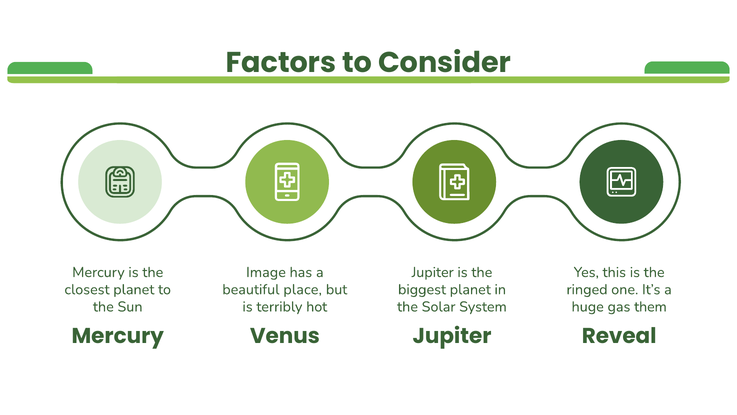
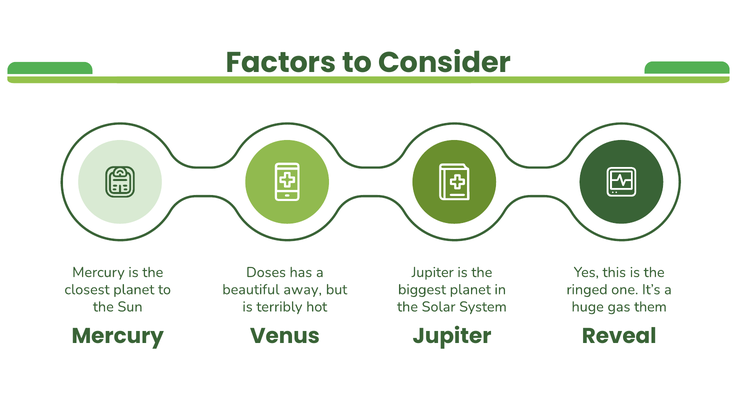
Image: Image -> Doses (266, 272)
place: place -> away (303, 289)
